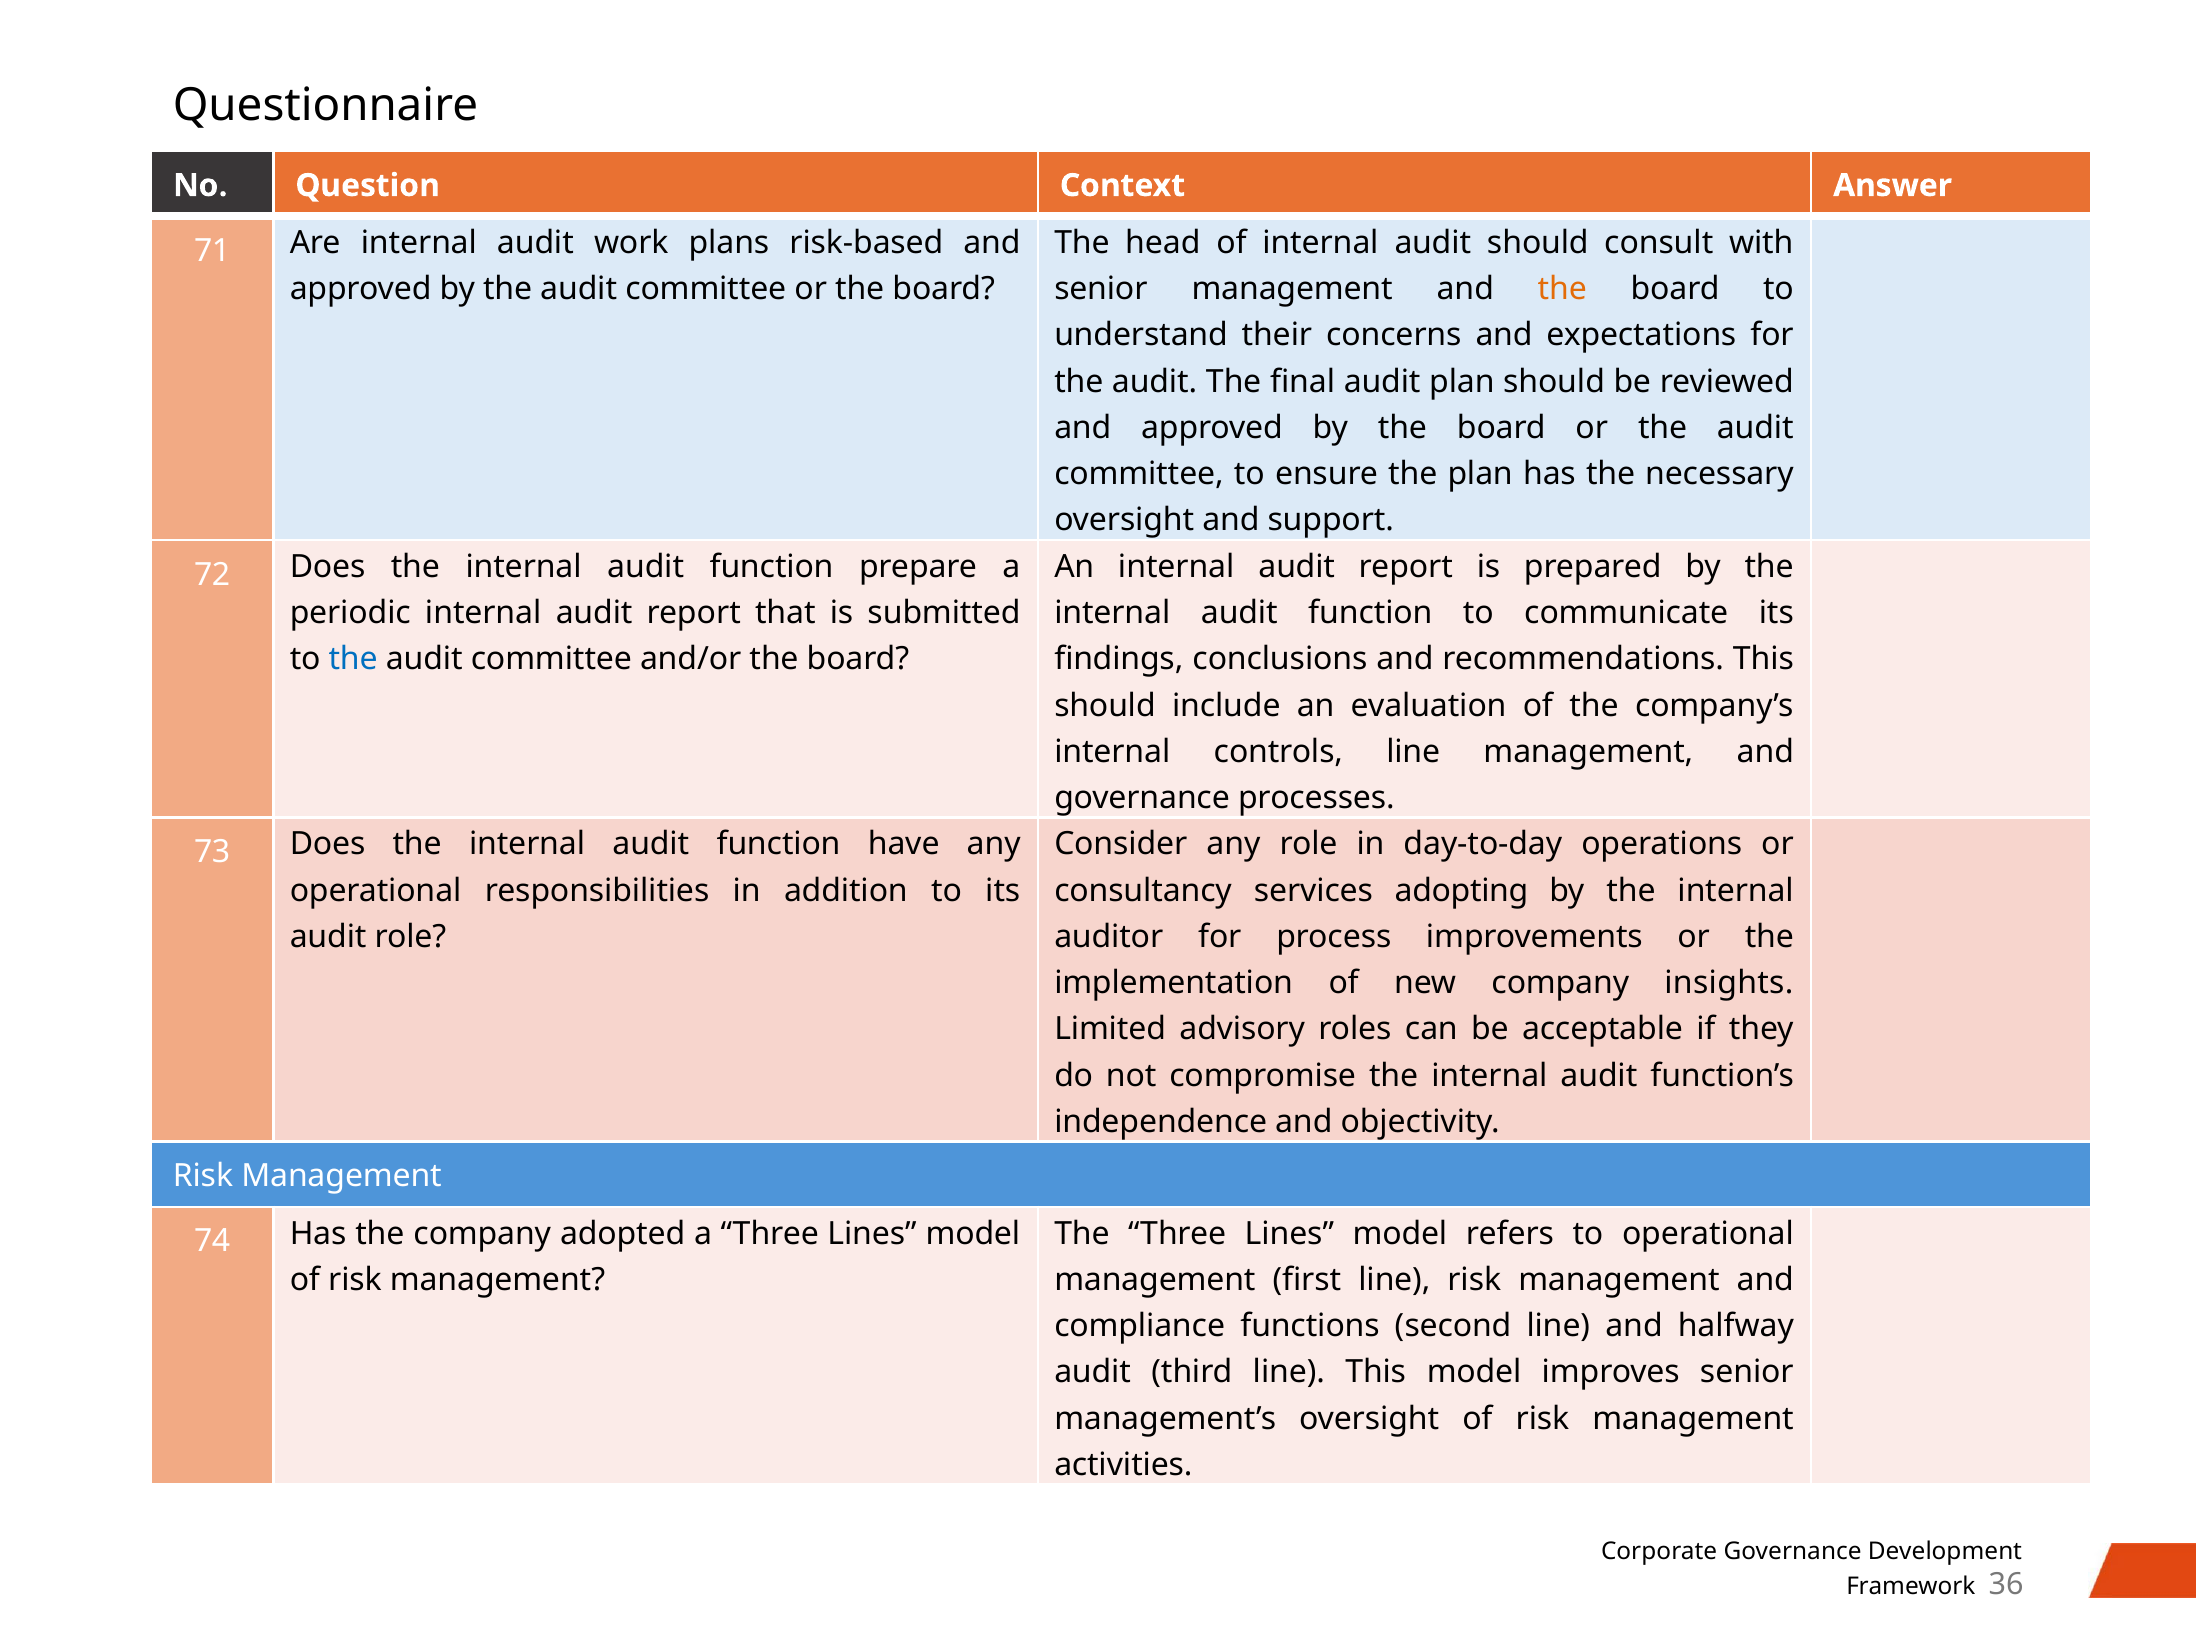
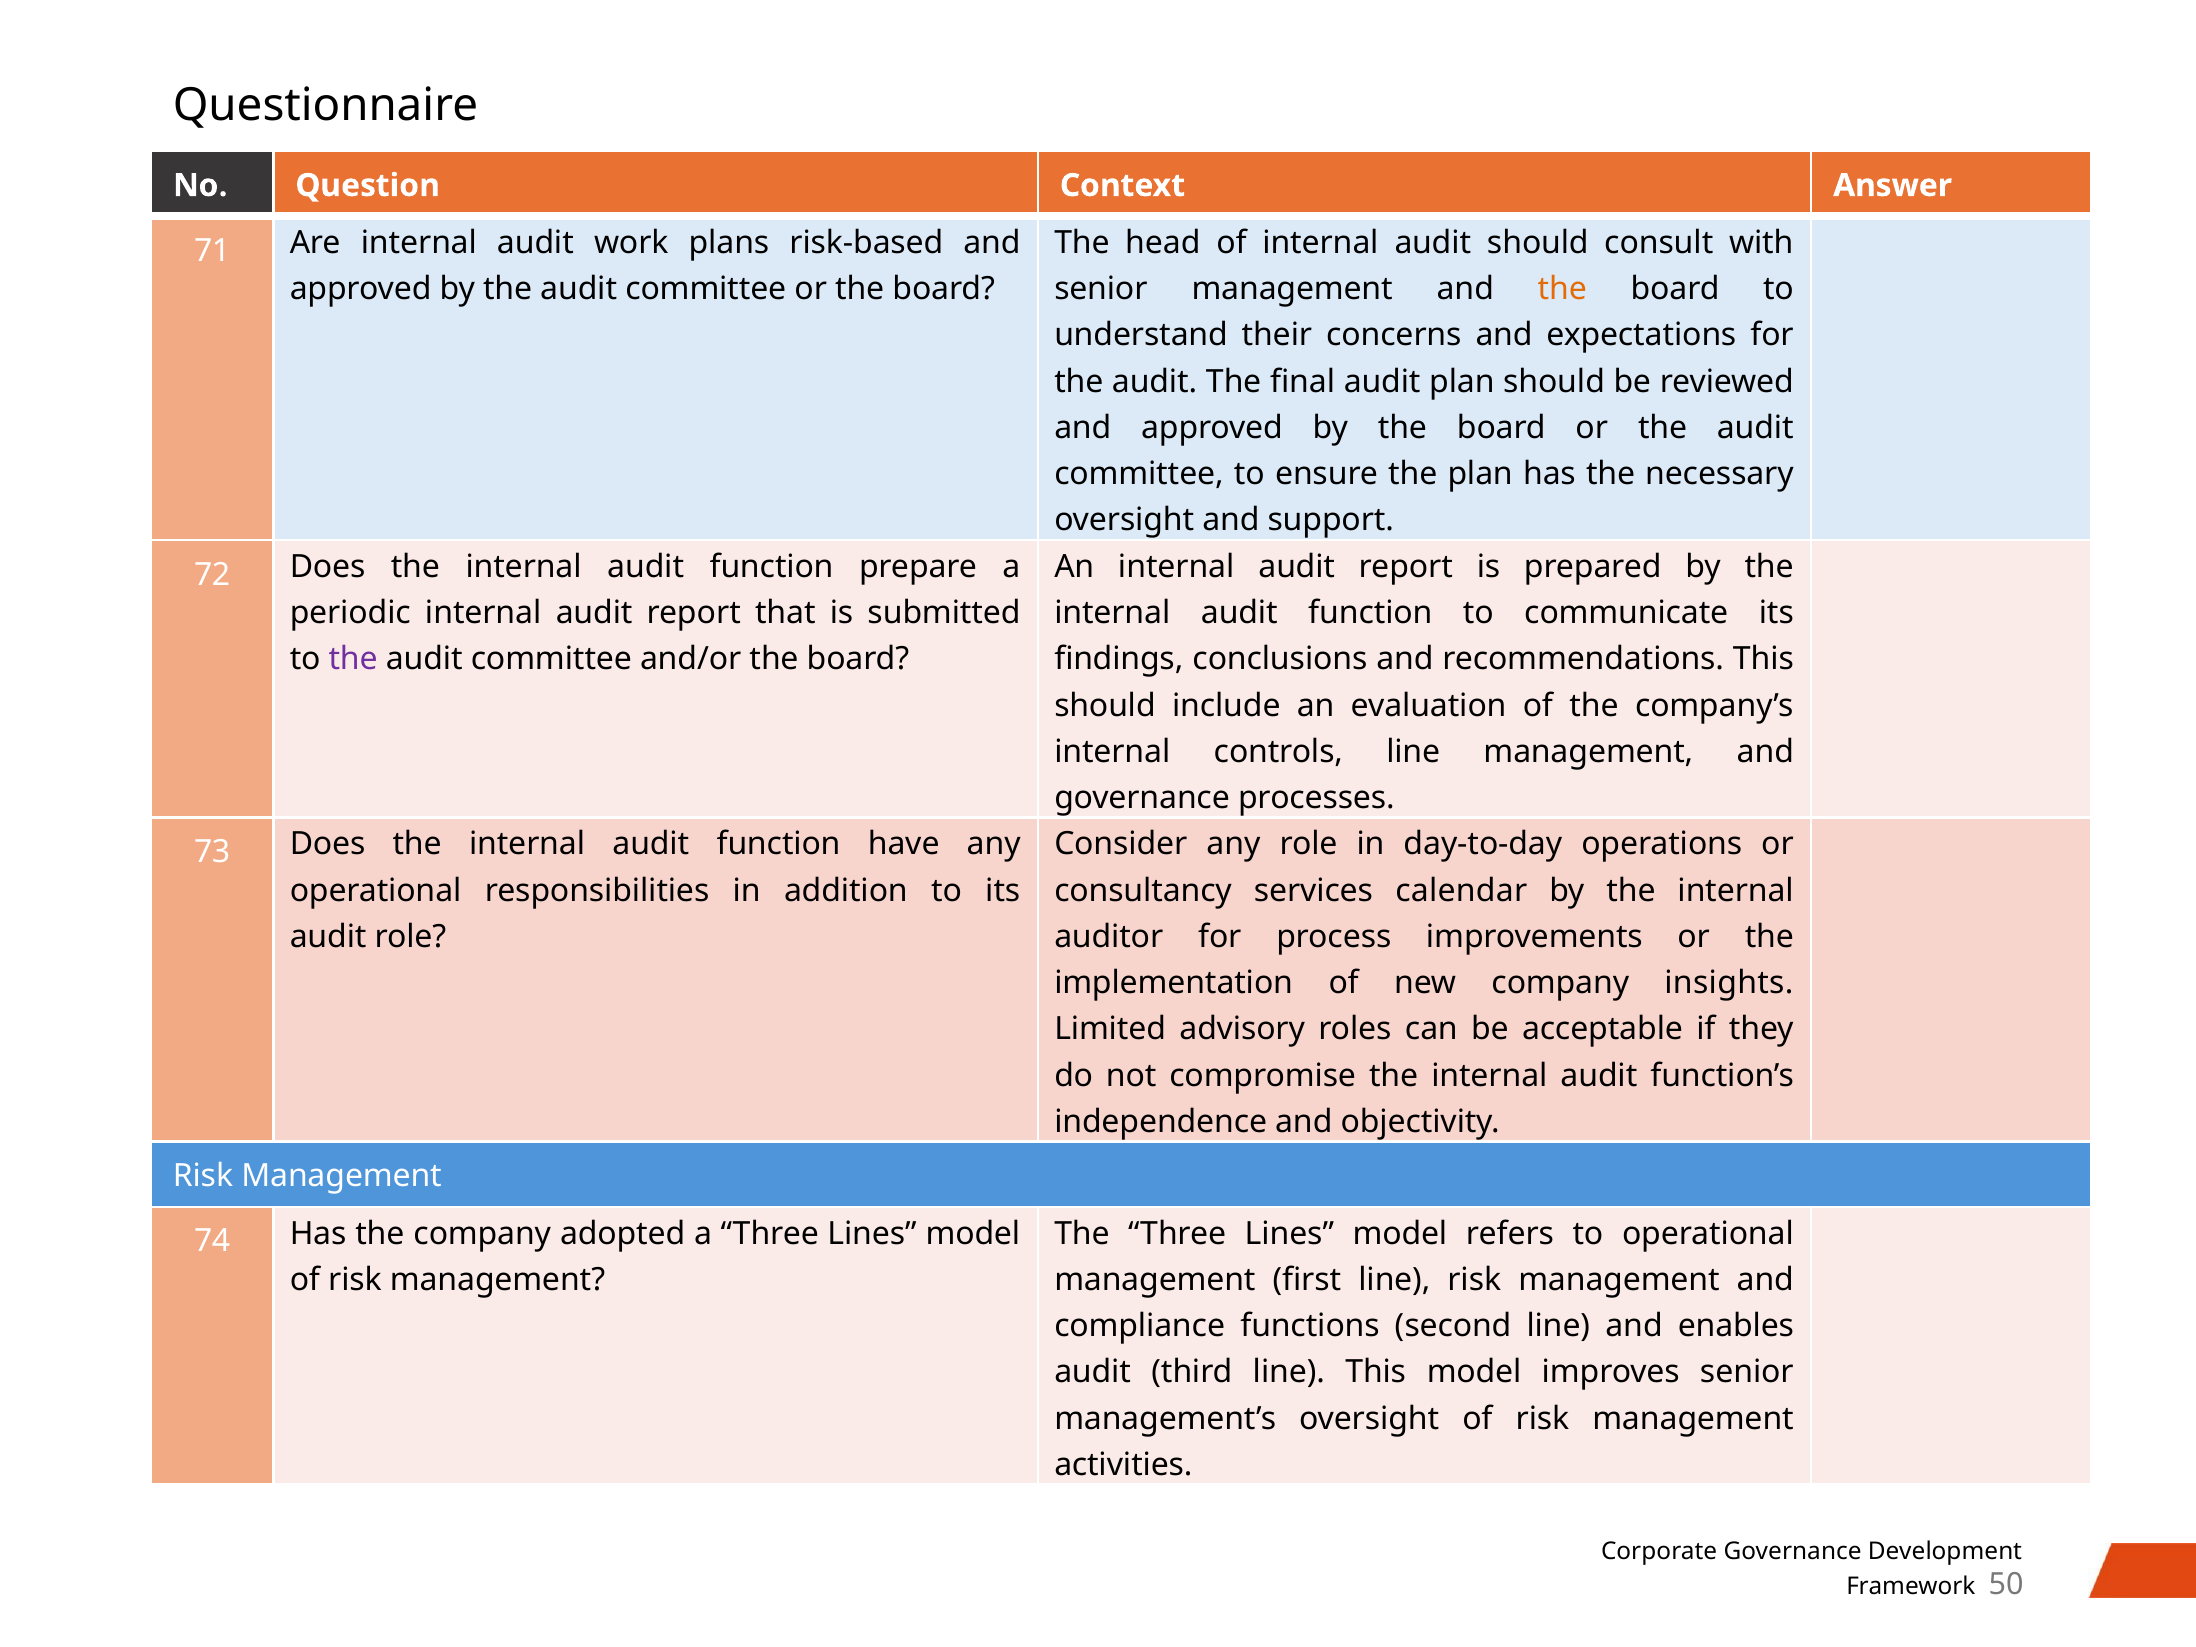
the colour: blue -> purple (353, 659)
adopting: adopting -> calendar (1461, 891)
halfway: halfway -> enables (1736, 1326)
36: 36 -> 50 (2006, 1585)
